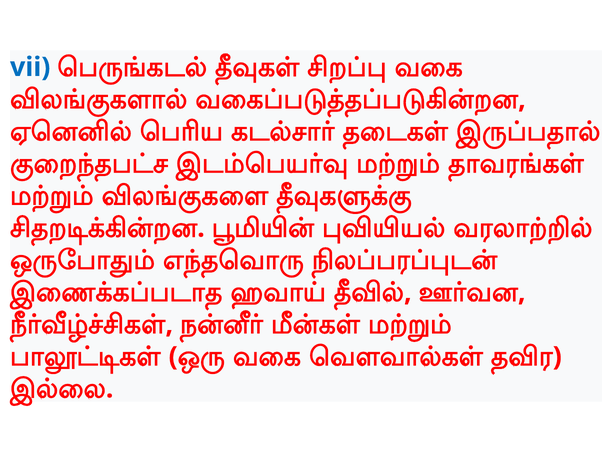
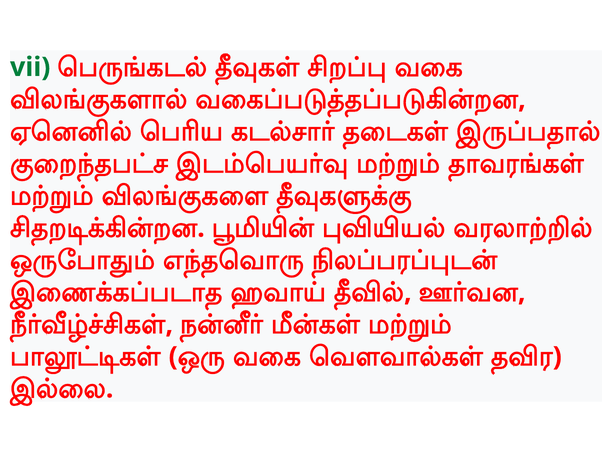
vii colour: blue -> green (30, 67)
